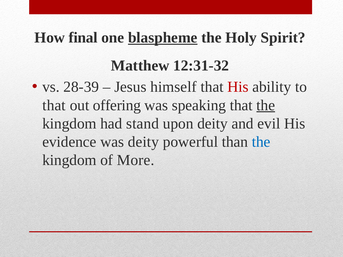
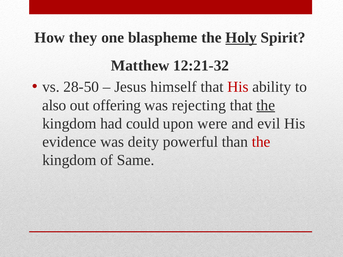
final: final -> they (83, 38)
blaspheme underline: present -> none (163, 38)
Holy underline: none -> present (241, 38)
12:31-32: 12:31-32 -> 12:21-32 (201, 66)
28-39: 28-39 -> 28-50 (81, 87)
that: that -> also (54, 105)
speaking: speaking -> rejecting (199, 105)
stand: stand -> could (143, 124)
upon deity: deity -> were (212, 124)
the colour: blue -> red (261, 142)
More: More -> Same (136, 160)
